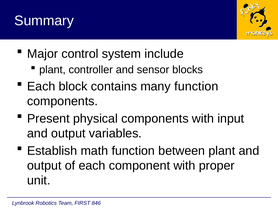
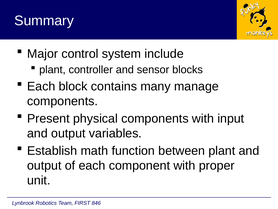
many function: function -> manage (196, 86)
